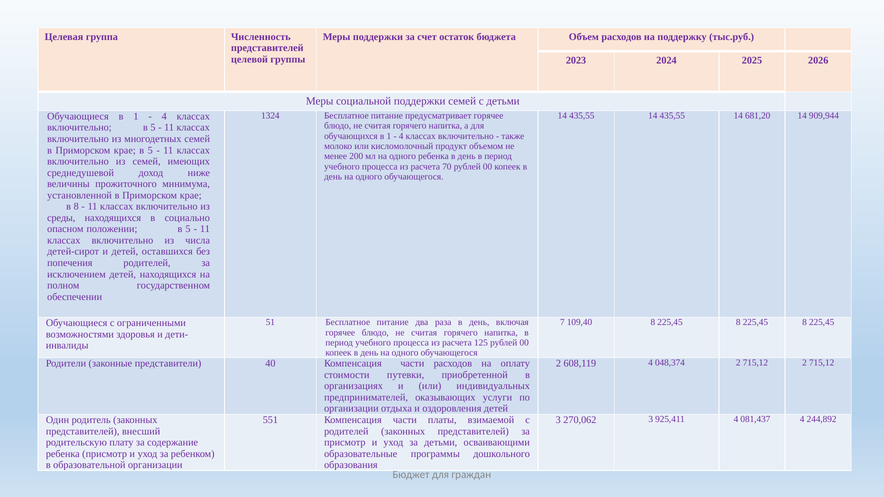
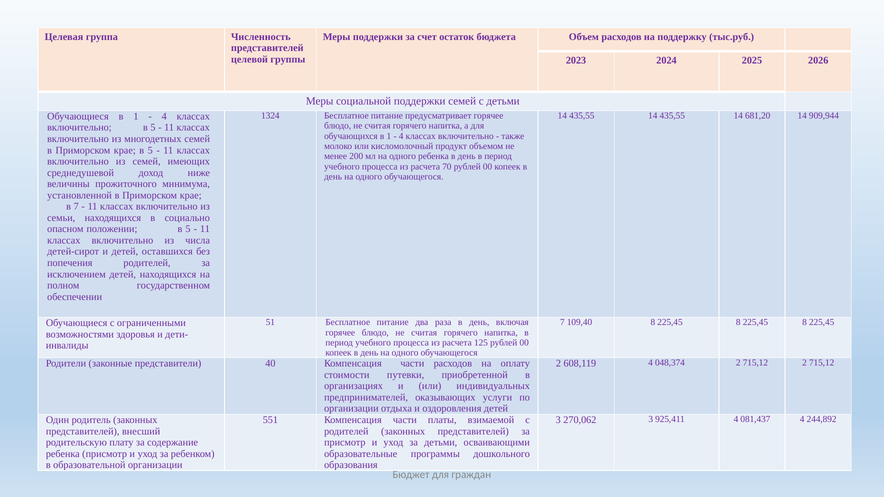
в 8: 8 -> 7 (76, 207)
среды: среды -> семьи (61, 218)
